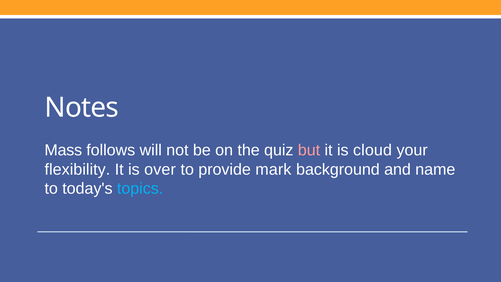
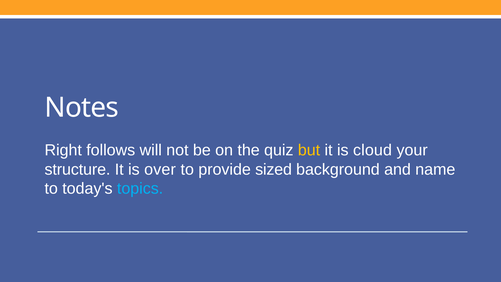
Mass: Mass -> Right (63, 150)
but colour: pink -> yellow (309, 150)
flexibility: flexibility -> structure (77, 169)
mark: mark -> sized (274, 169)
